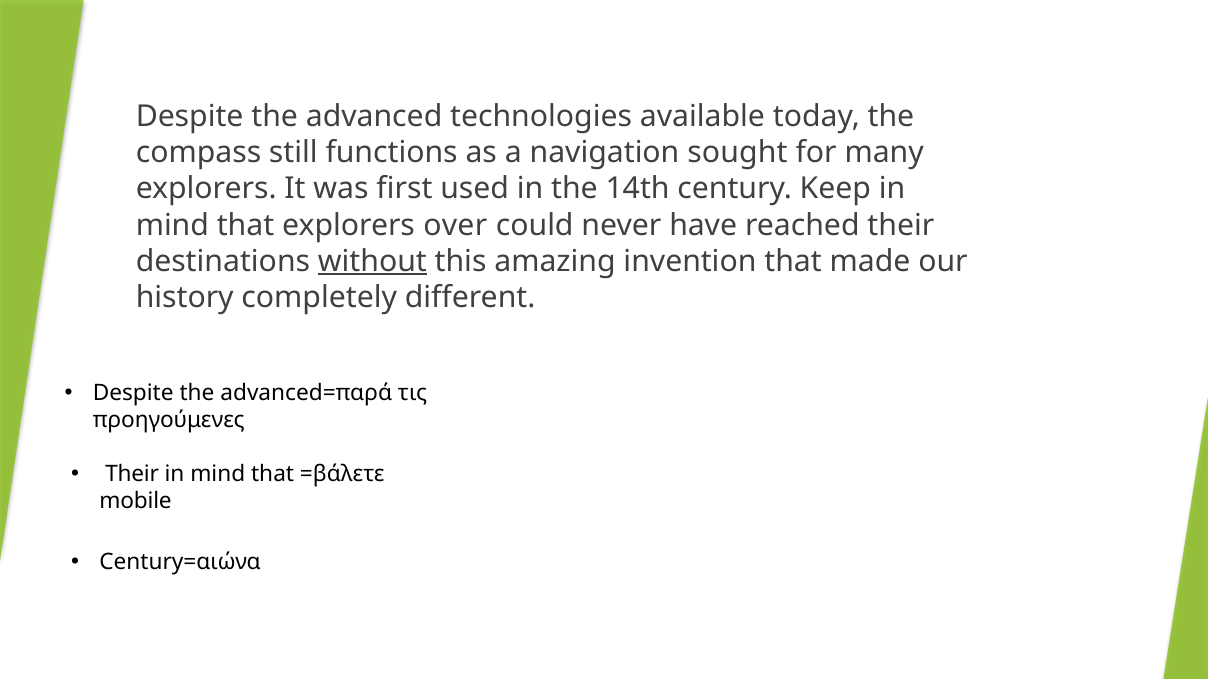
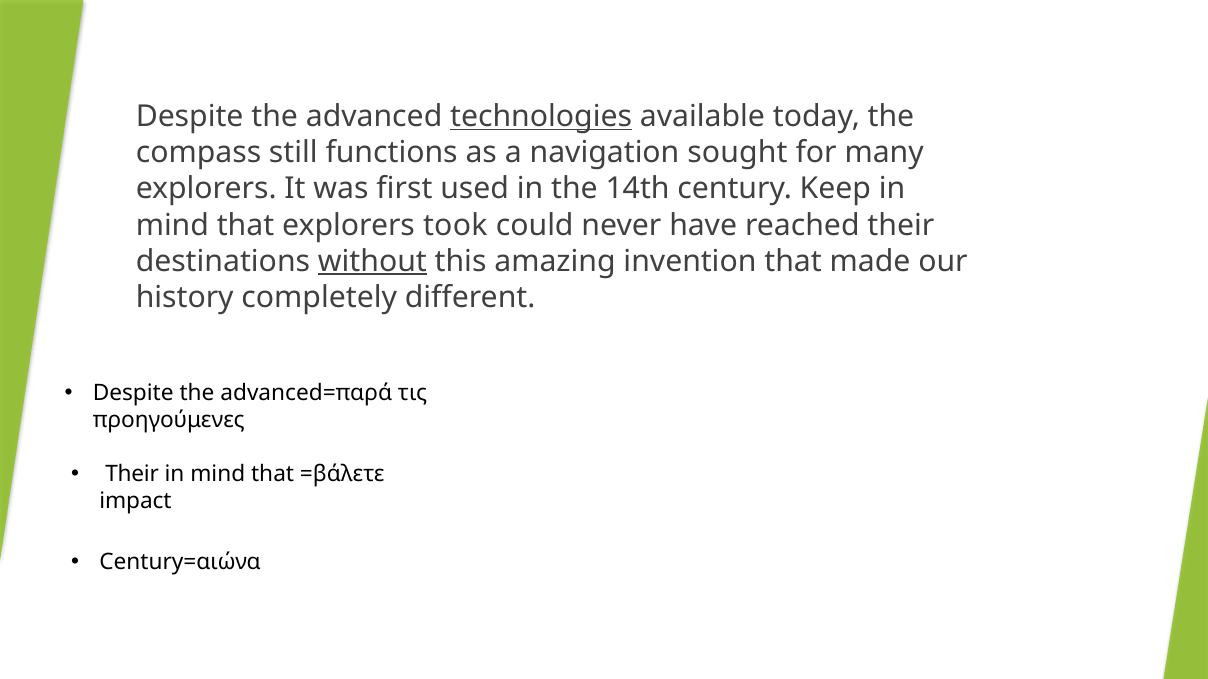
technologies underline: none -> present (541, 117)
over: over -> took (455, 225)
mobile: mobile -> impact (136, 501)
